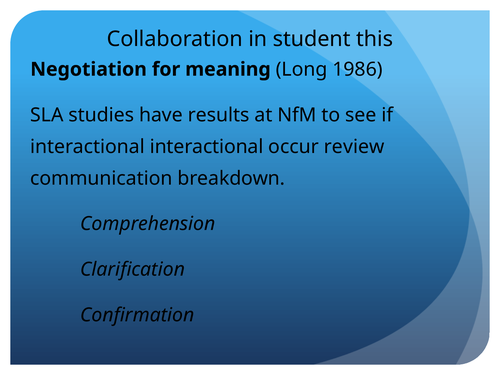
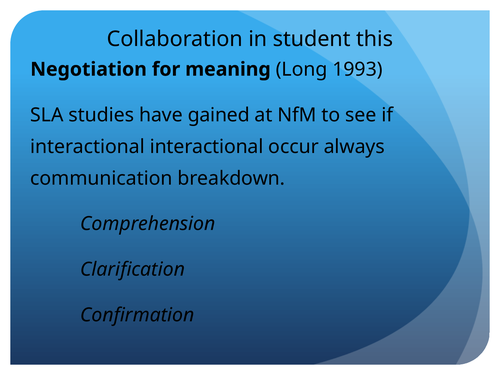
1986: 1986 -> 1993 (358, 69)
results: results -> gained (219, 115)
review: review -> always (354, 147)
